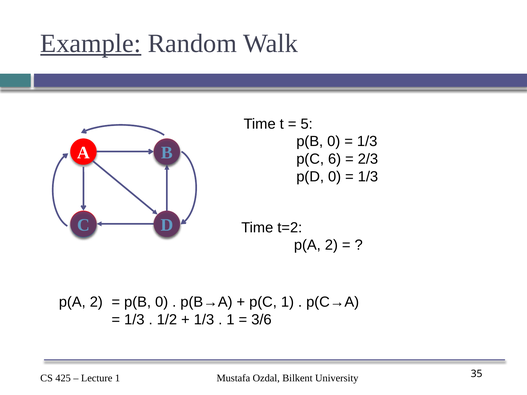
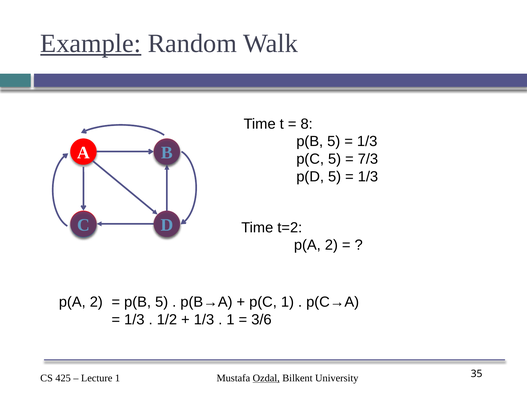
5: 5 -> 8 (307, 124)
0: 0 -> 5 (334, 142)
p(C 6: 6 -> 5 (335, 159)
2/3: 2/3 -> 7/3 (368, 159)
p(D 0: 0 -> 5 (335, 177)
0: 0 -> 5 (162, 302)
Ozdal underline: none -> present (266, 378)
